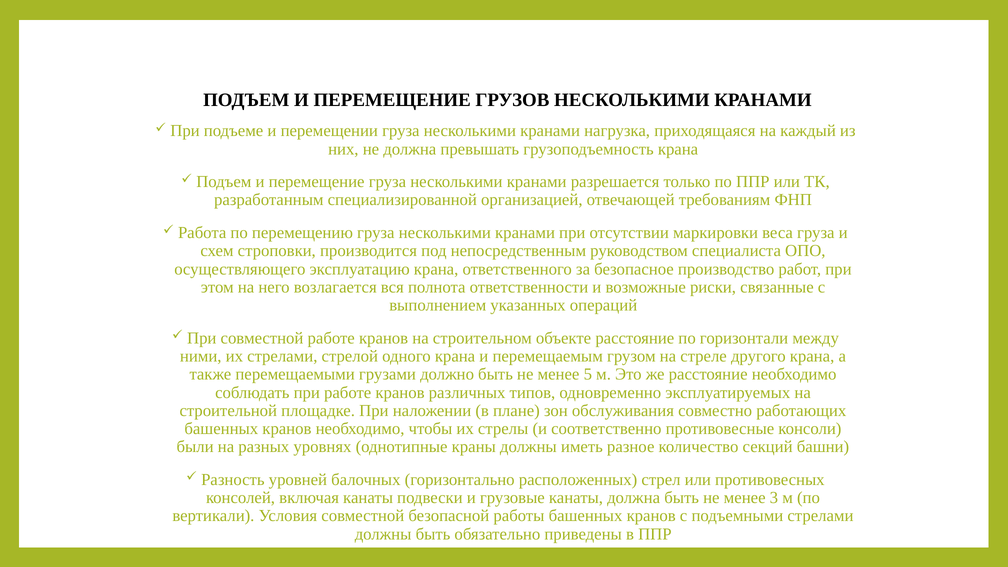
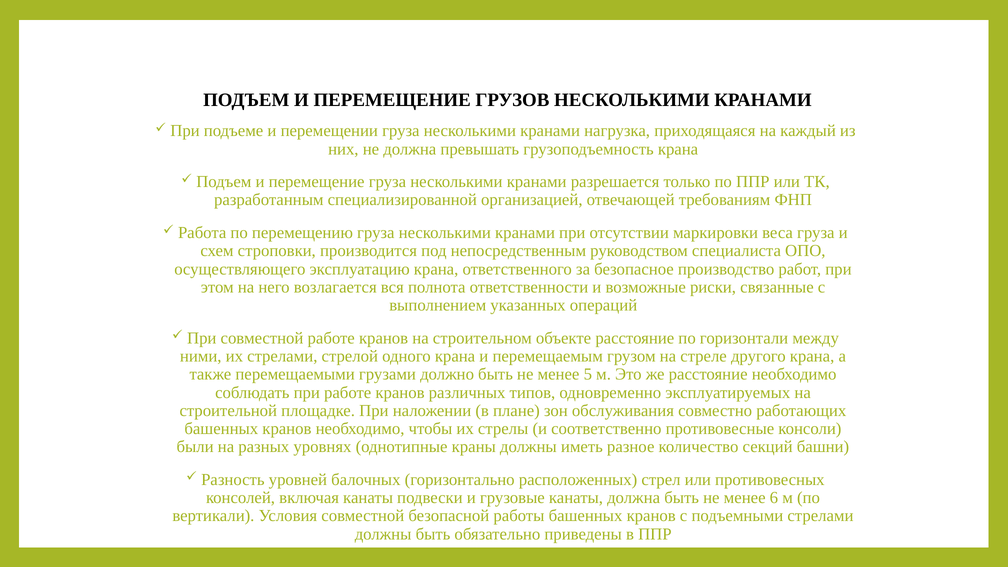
3: 3 -> 6 (774, 498)
